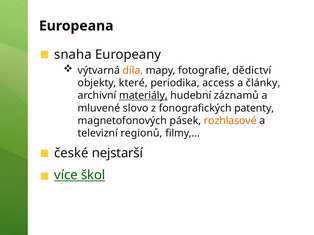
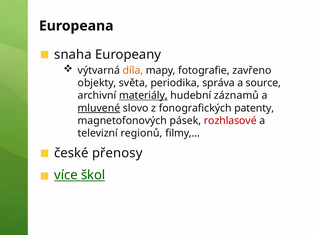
dědictví: dědictví -> zavřeno (252, 71)
které: které -> světa (133, 83)
access: access -> správa (218, 83)
články: články -> source (263, 83)
mluvené underline: none -> present (99, 108)
rozhlasové colour: orange -> red (230, 121)
nejstarší: nejstarší -> přenosy (117, 153)
